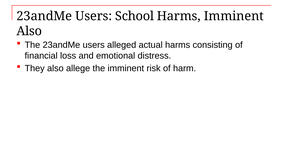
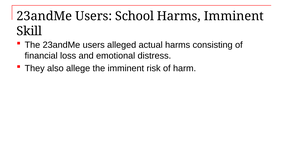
Also: Also -> Skill (29, 31)
